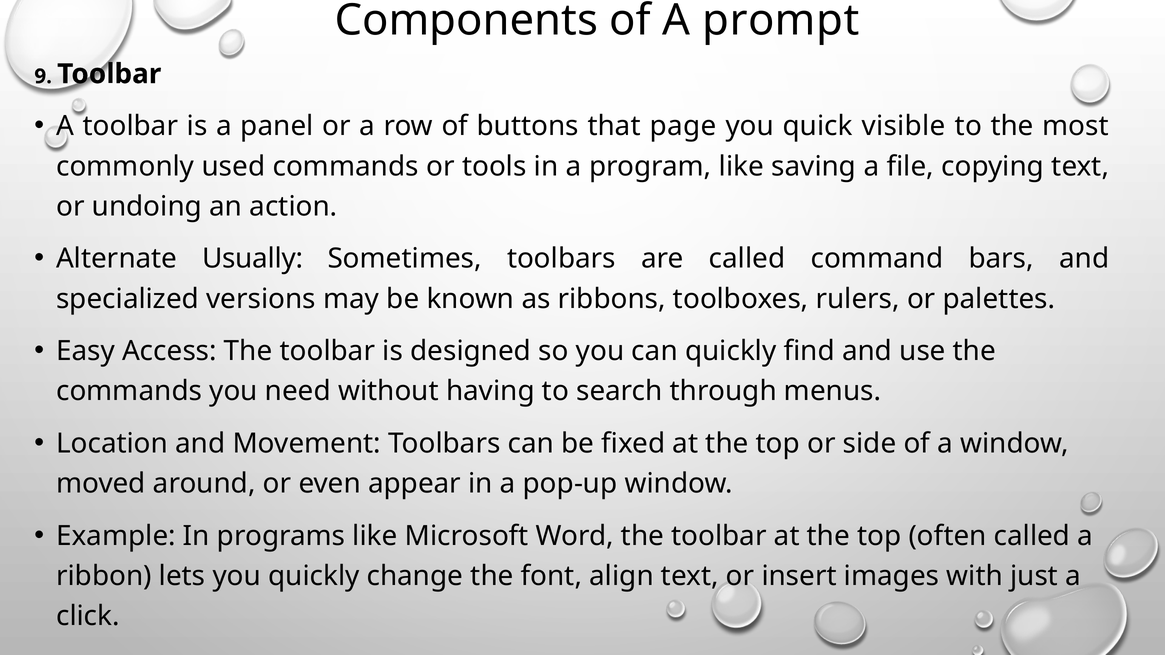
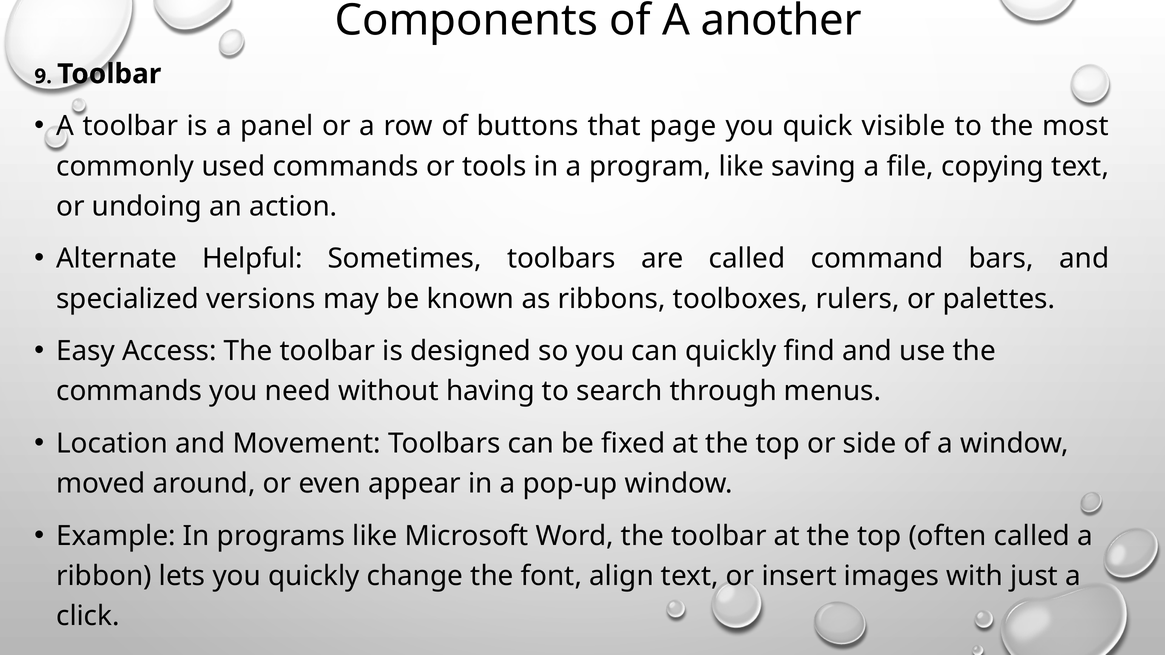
prompt: prompt -> another (781, 20)
Usually: Usually -> Helpful (253, 259)
